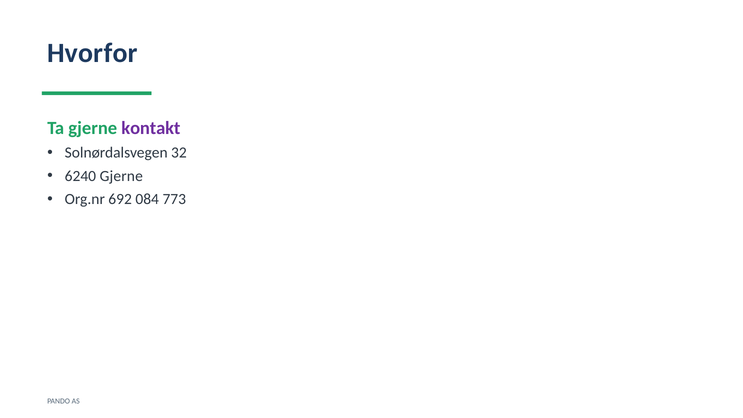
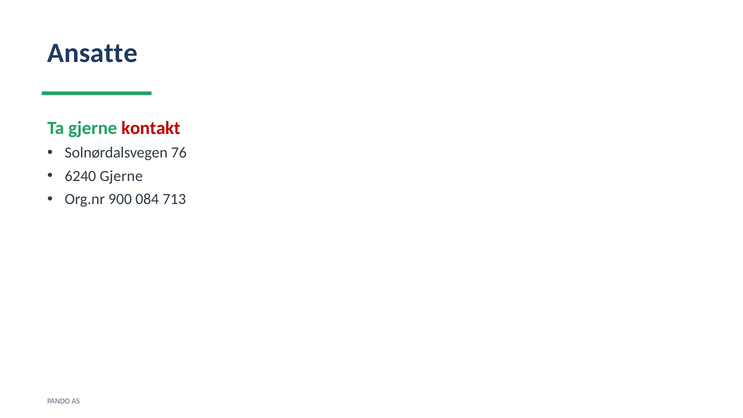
Hvorfor: Hvorfor -> Ansatte (92, 53)
kontakt colour: purple -> red (151, 128)
32: 32 -> 76 (179, 153)
692: 692 -> 900 (120, 199)
773: 773 -> 713 (174, 199)
